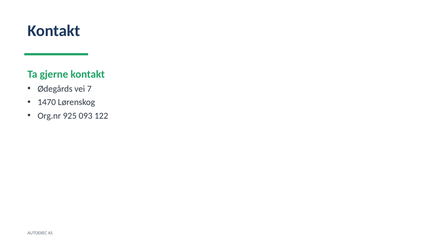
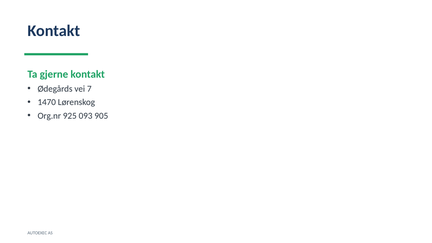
122: 122 -> 905 (101, 116)
